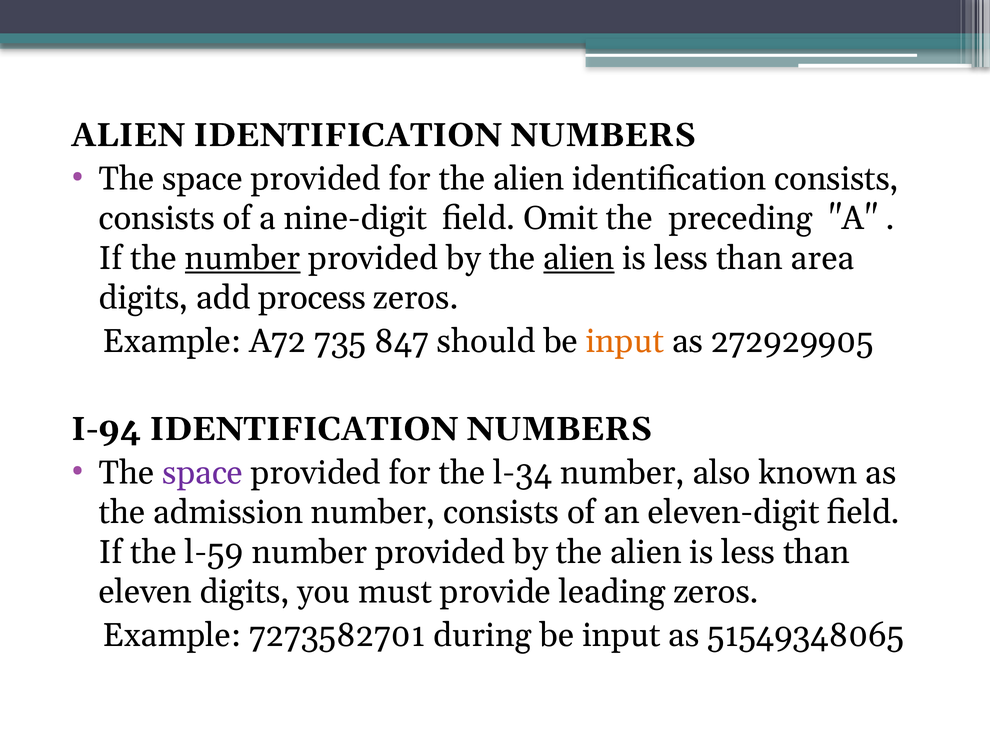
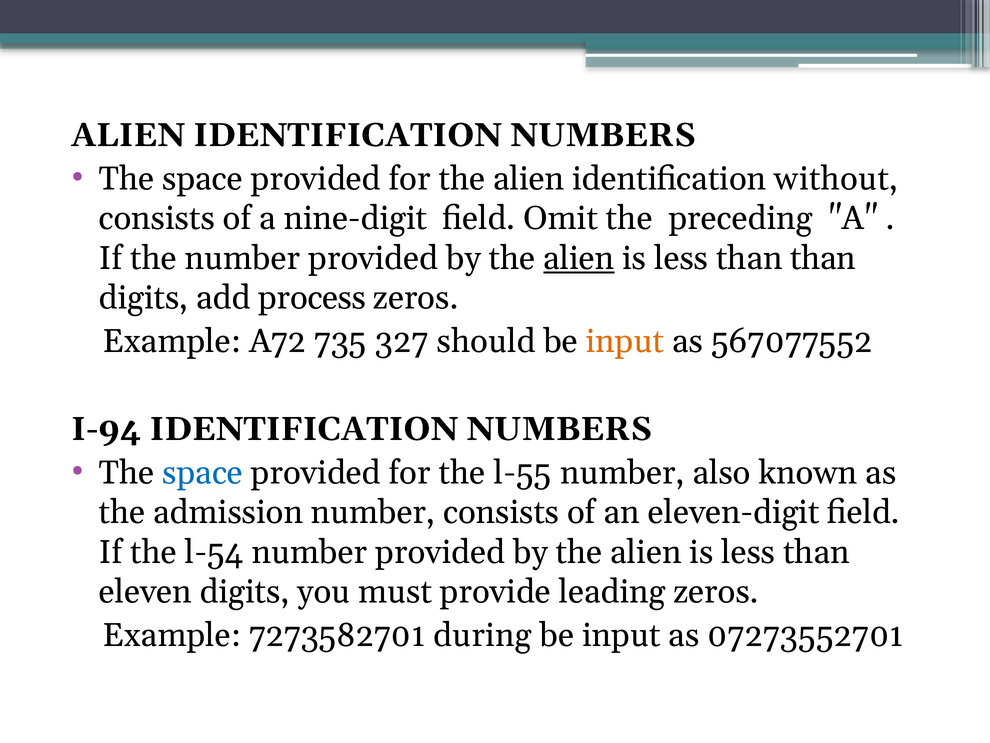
identification consists: consists -> without (836, 179)
number underline: present -> none (243, 258)
than area: area -> than (823, 258)
847: 847 -> 327 (401, 341)
272929905: 272929905 -> 567077552 (792, 341)
space colour: purple -> blue (203, 473)
l-34: l-34 -> l-55 (523, 473)
l-59: l-59 -> l-54 (214, 552)
51549348065: 51549348065 -> 07273552701 (806, 635)
